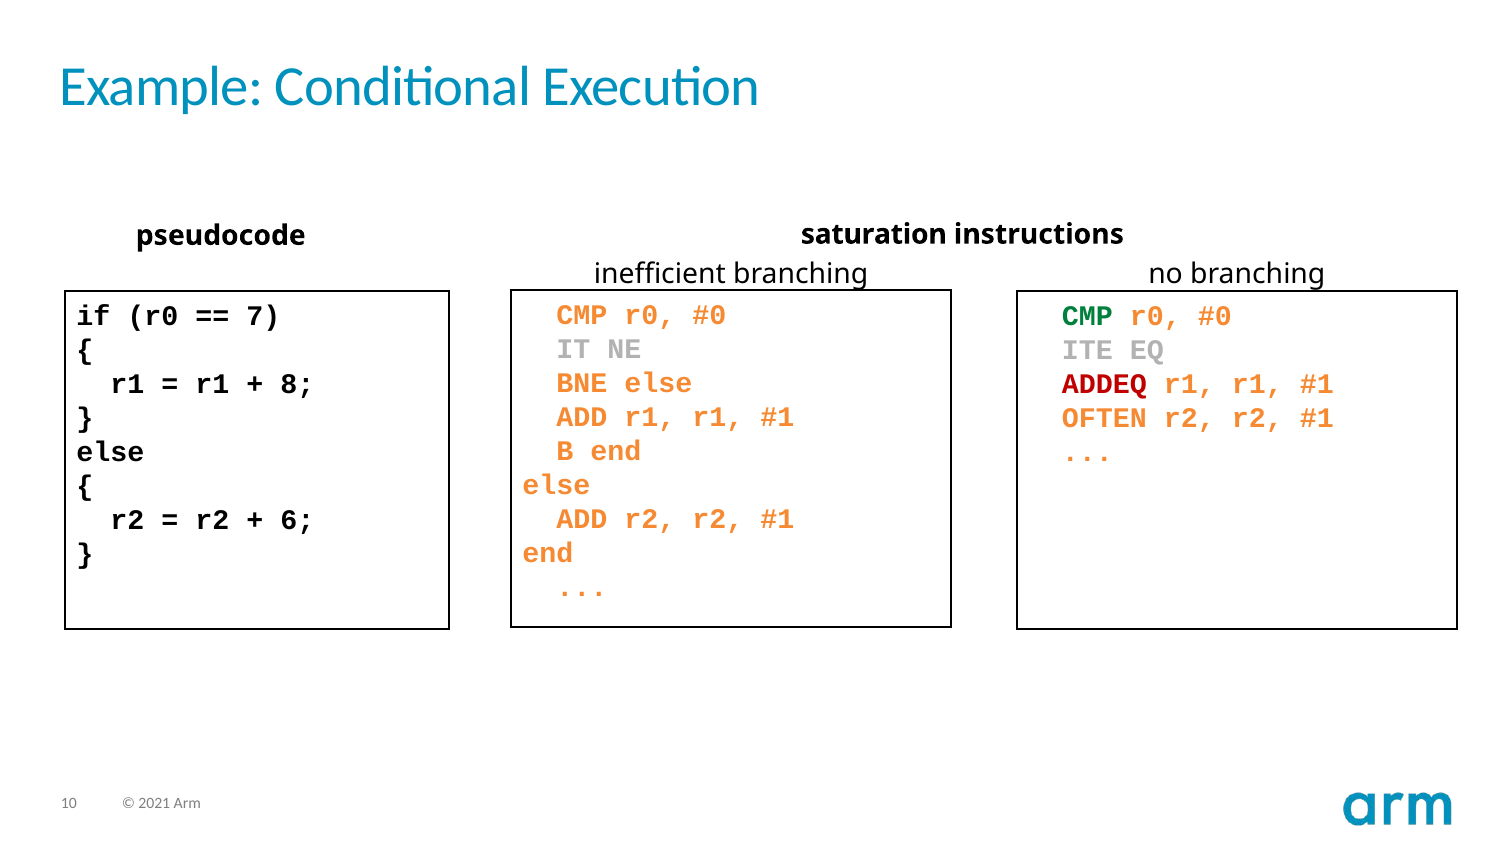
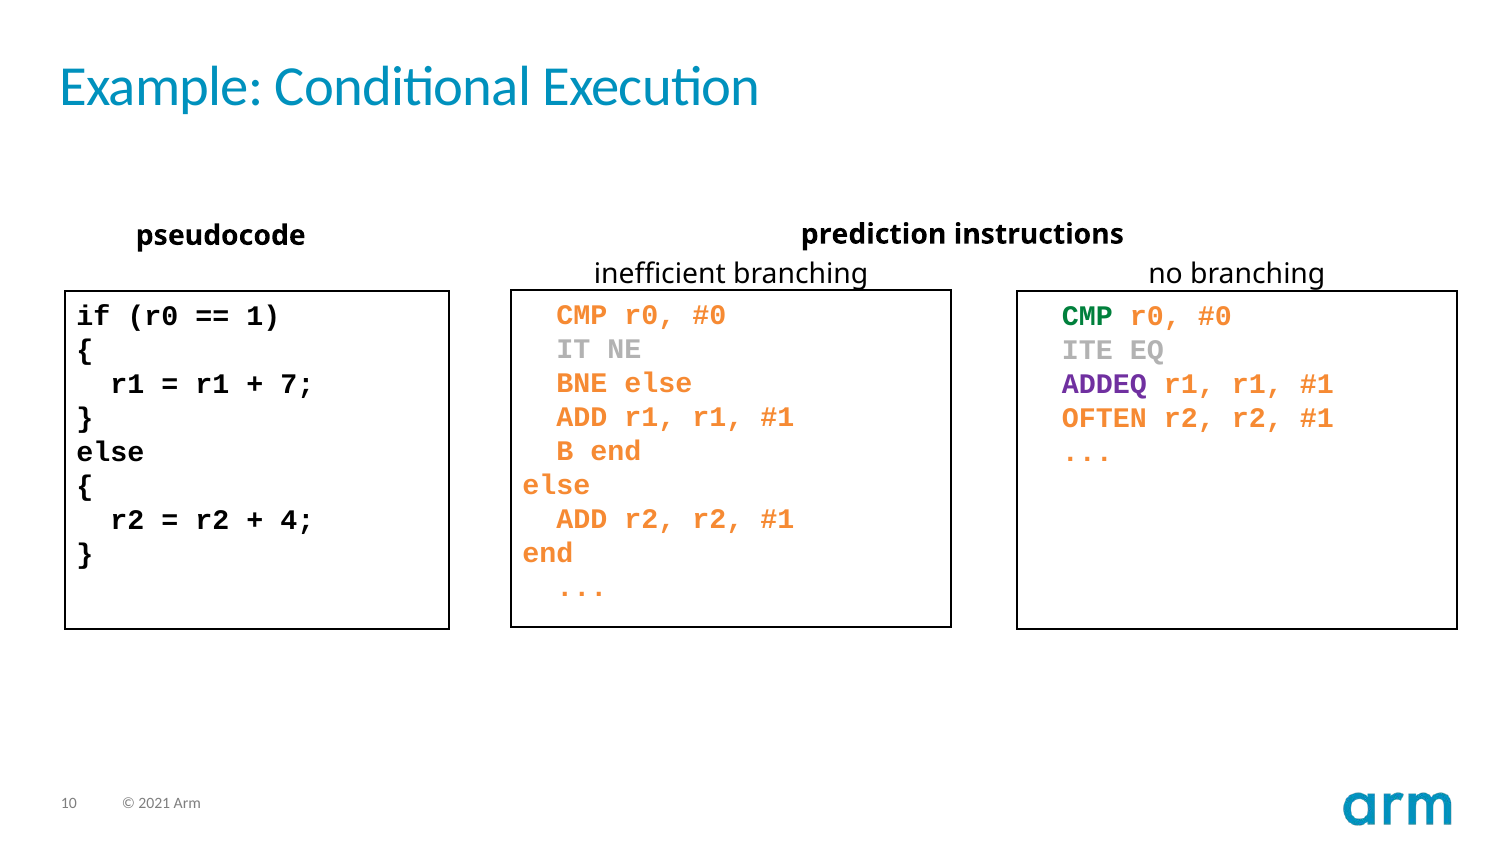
saturation: saturation -> prediction (874, 234)
7: 7 -> 1 (263, 316)
8: 8 -> 7 (297, 384)
ADDEQ colour: red -> purple (1104, 384)
6: 6 -> 4 (297, 520)
